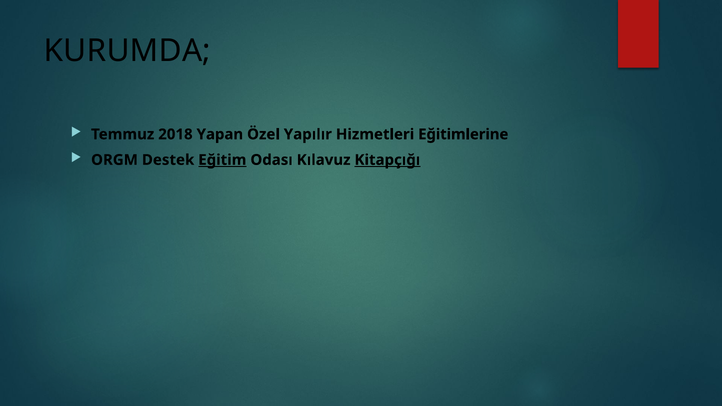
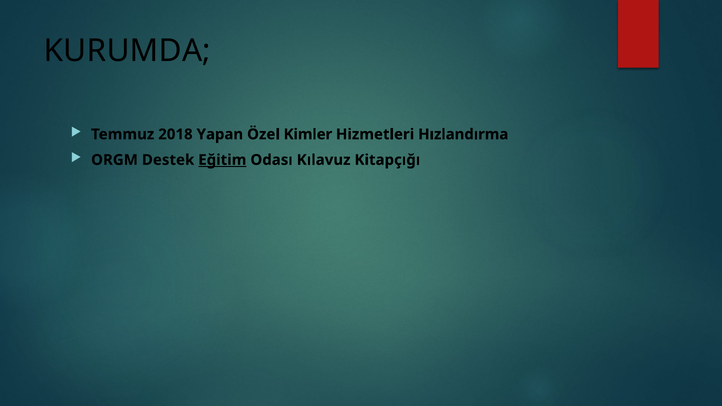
Yapılır: Yapılır -> Kimler (308, 134)
Eğitimlerine: Eğitimlerine -> Hızlandırma (463, 134)
Kitapçığı underline: present -> none (387, 160)
